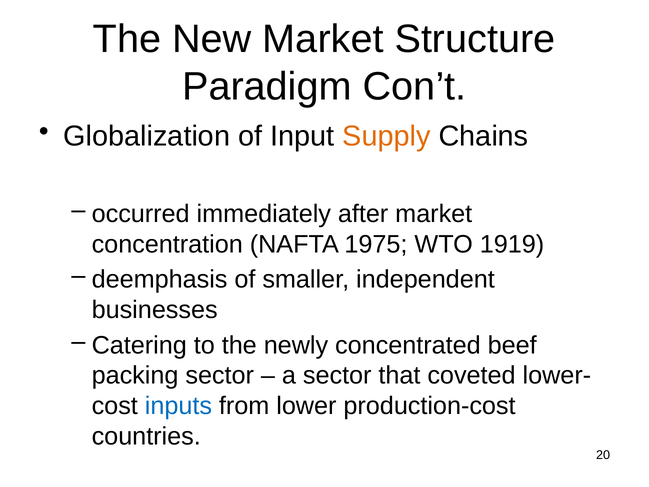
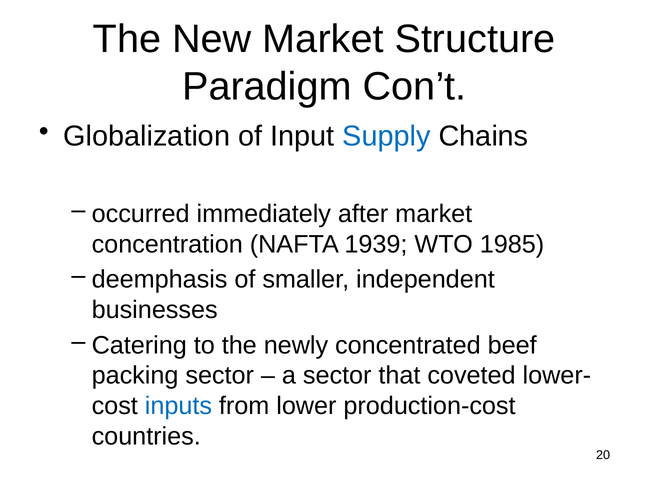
Supply colour: orange -> blue (386, 136)
1975: 1975 -> 1939 (376, 244)
1919: 1919 -> 1985 (512, 244)
